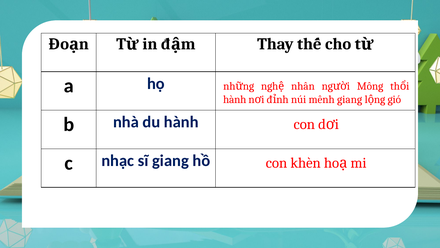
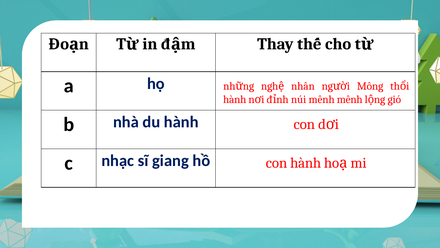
mênh giang: giang -> mênh (350, 99)
con khèn: khèn -> hành (306, 163)
